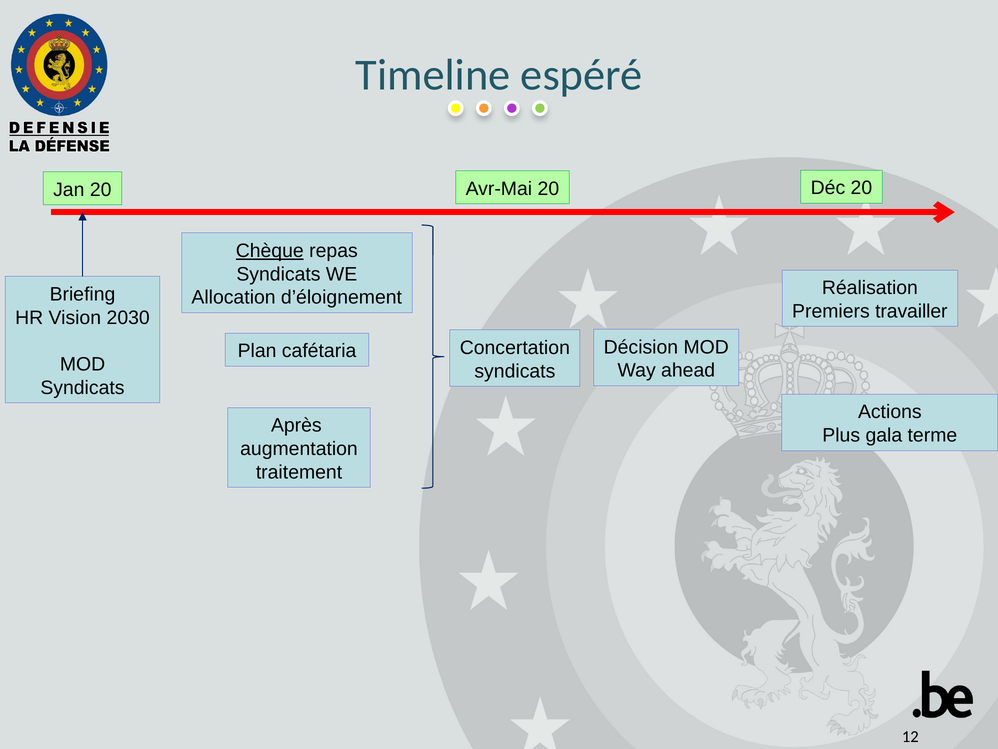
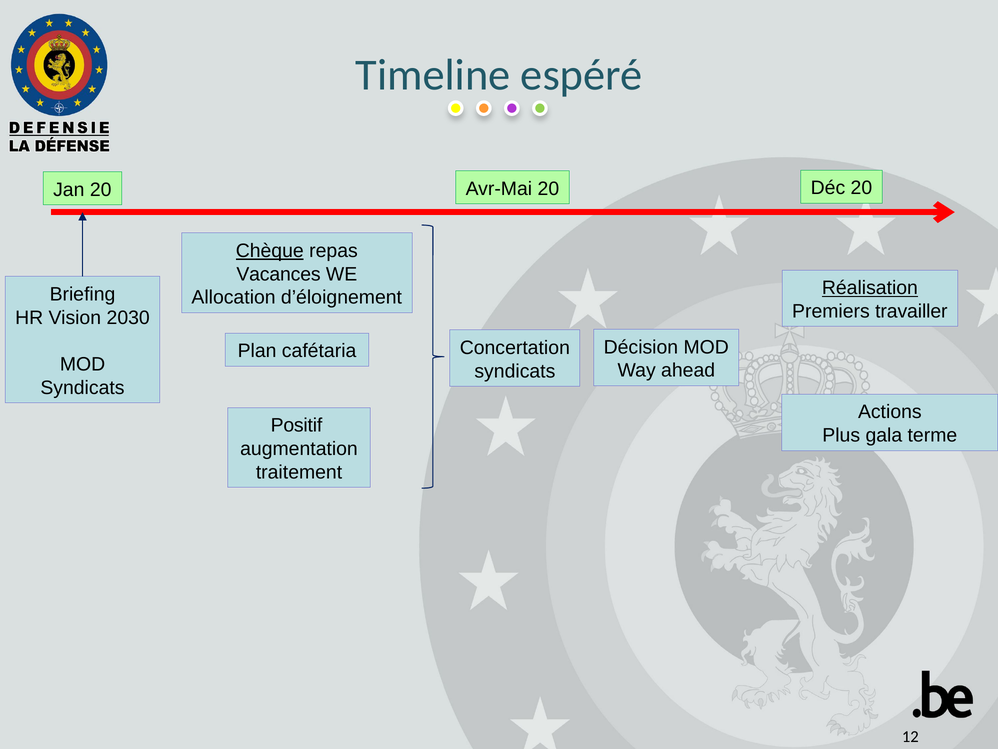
Syndicats: Syndicats -> Vacances (279, 274)
Réalisation underline: none -> present (870, 288)
Après: Après -> Positif (296, 425)
